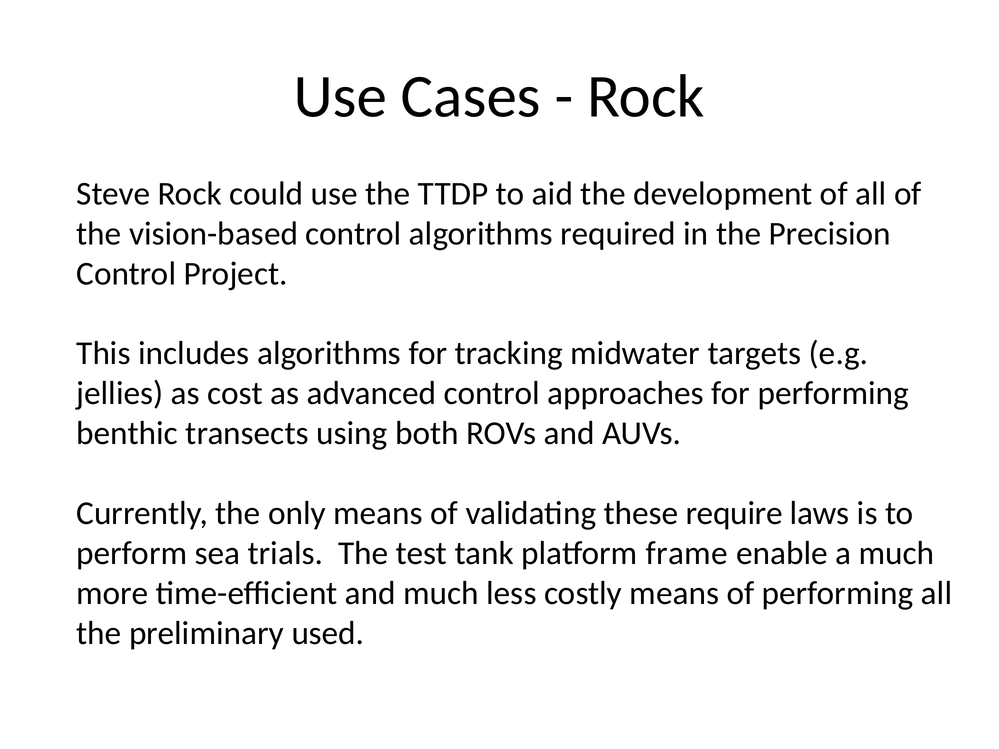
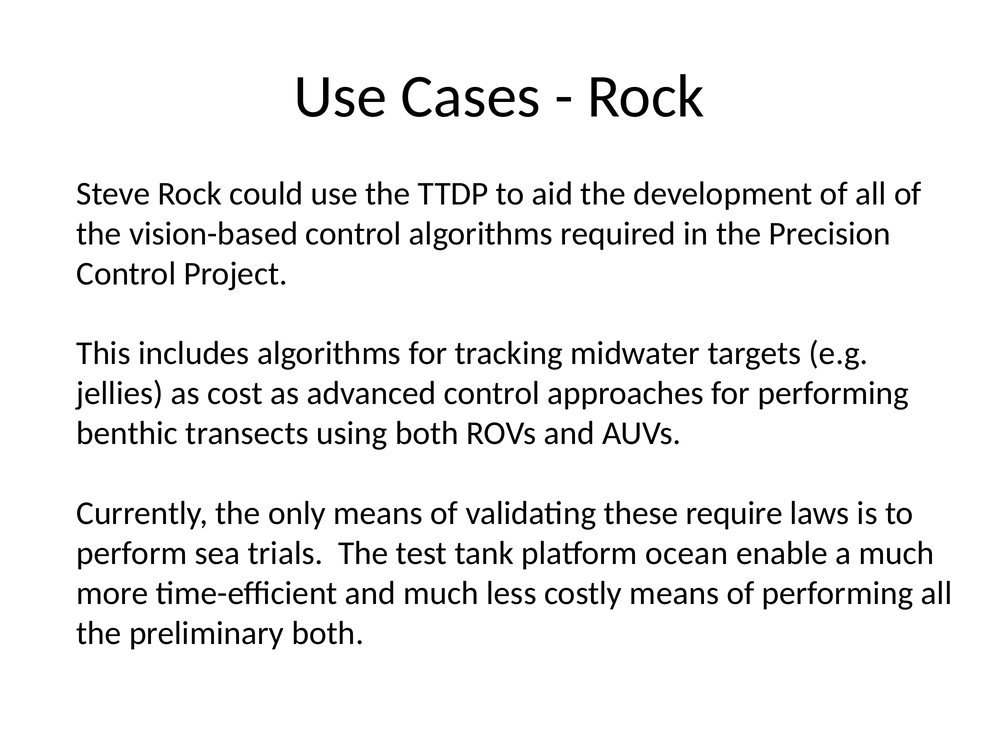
frame: frame -> ocean (687, 553)
preliminary used: used -> both (328, 633)
